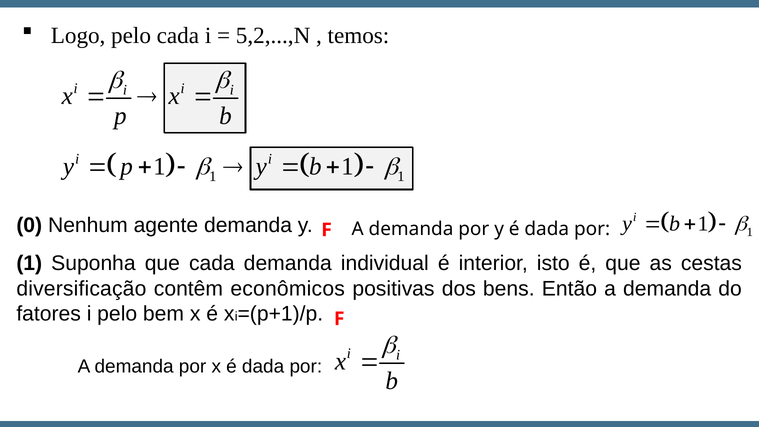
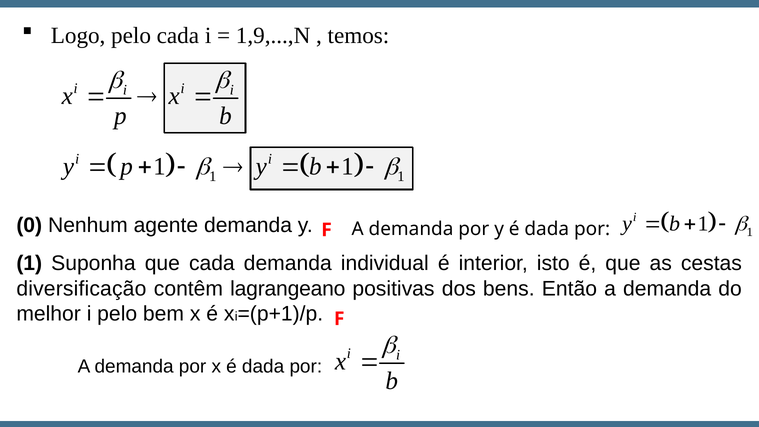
5,2,...,N: 5,2,...,N -> 1,9,...,N (273, 35)
econômicos: econômicos -> lagrangeano (288, 289)
fatores: fatores -> melhor (49, 314)
